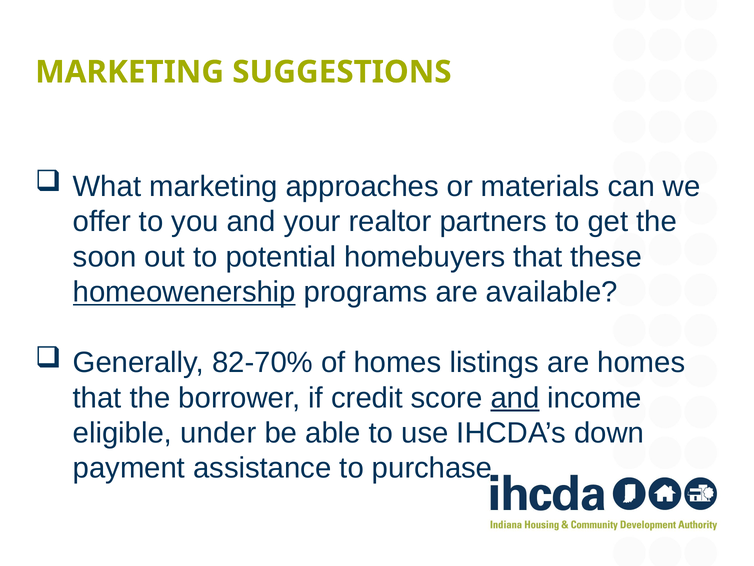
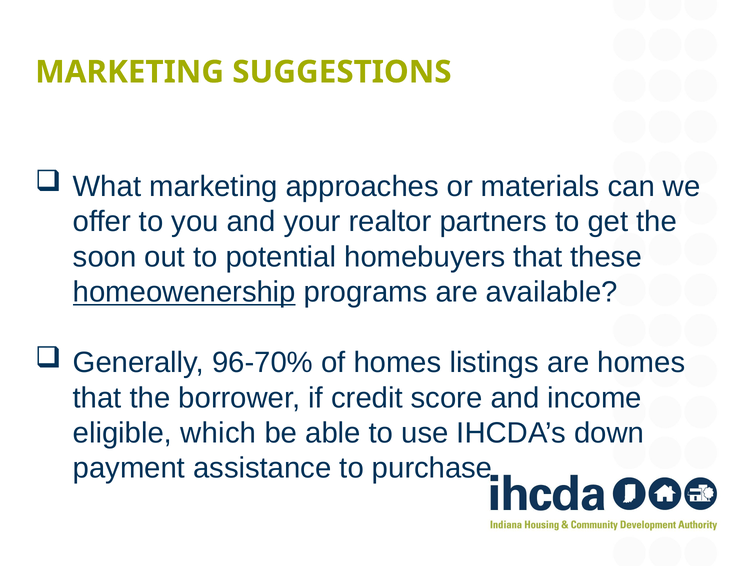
82-70%: 82-70% -> 96-70% (263, 362)
and underline: present -> none (515, 397)
under: under -> which (218, 433)
